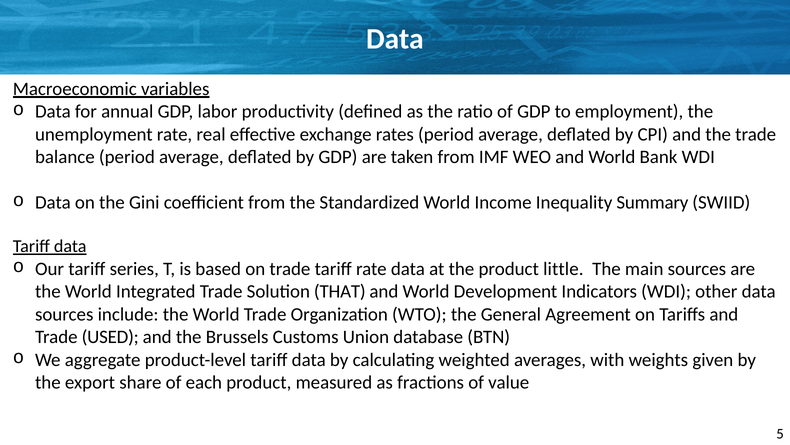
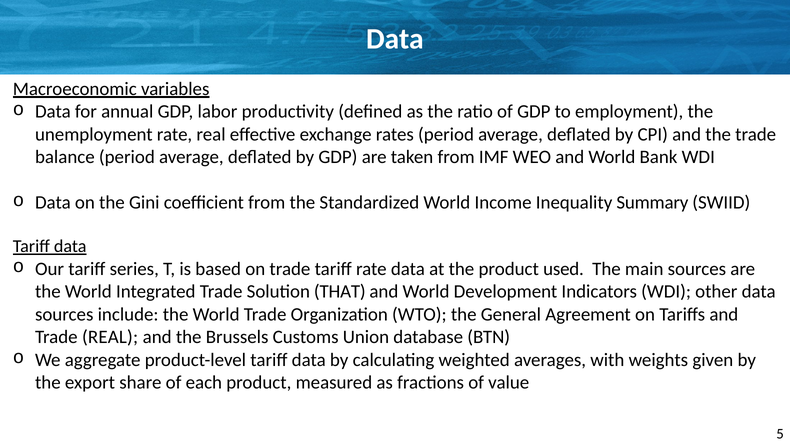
little: little -> used (564, 268)
Trade USED: USED -> REAL (110, 336)
